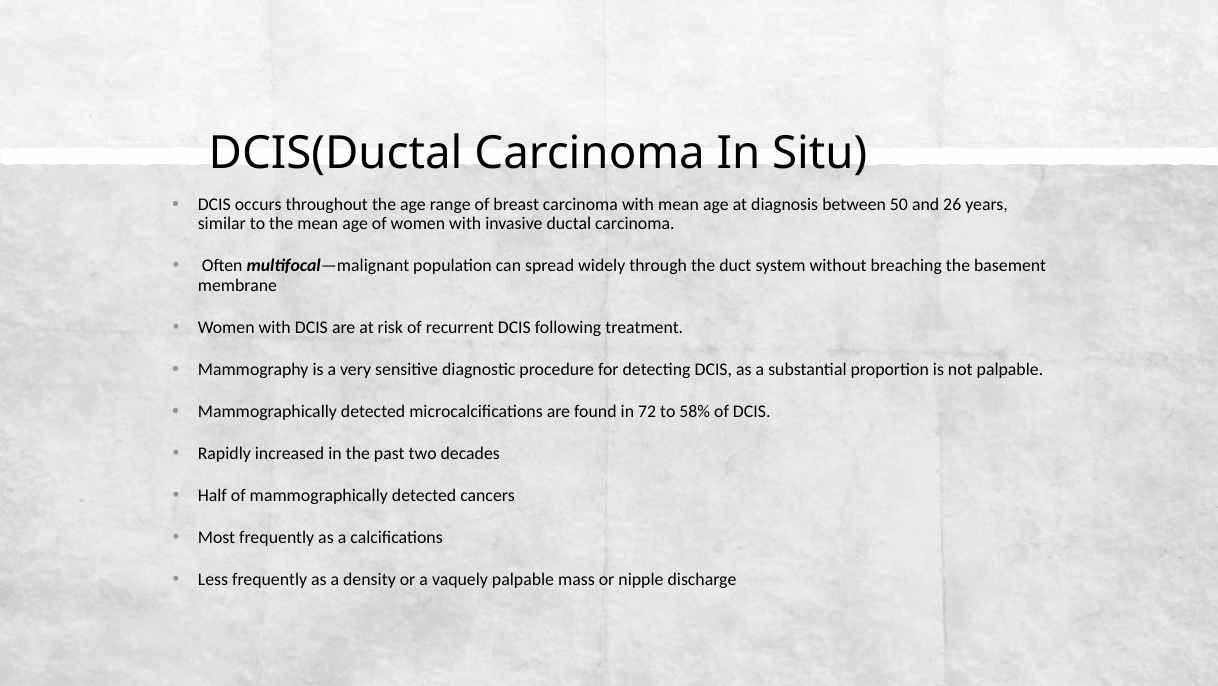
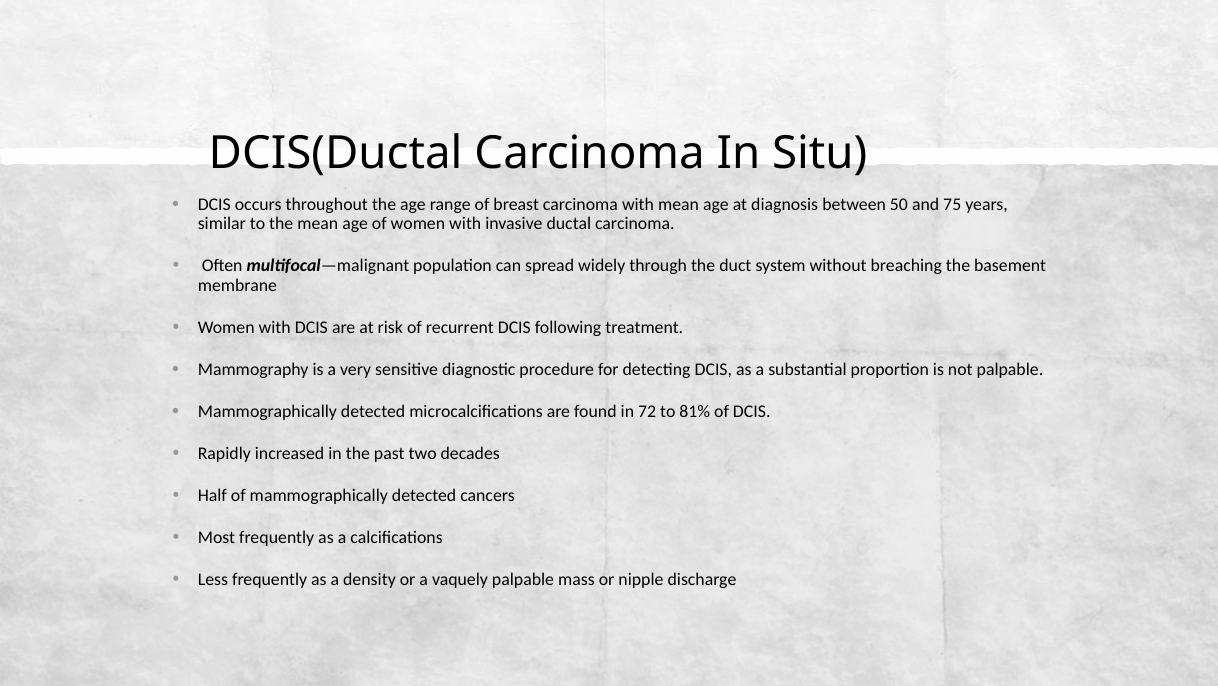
26: 26 -> 75 (952, 204)
58%: 58% -> 81% (695, 411)
